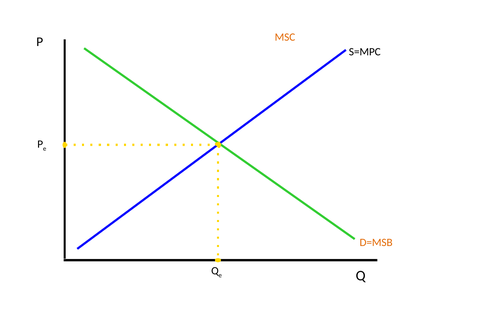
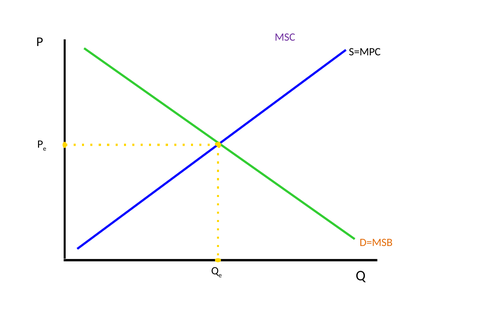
MSC colour: orange -> purple (285, 37)
